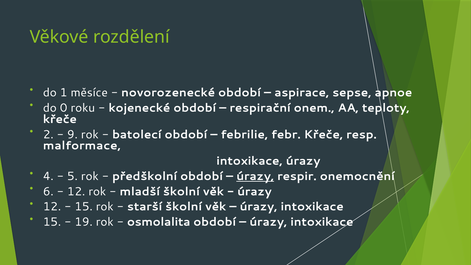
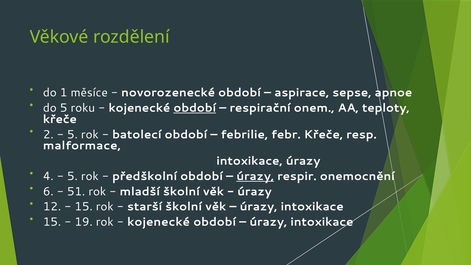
do 0: 0 -> 5 (64, 108)
období underline: none -> present (195, 108)
9: 9 -> 5 (72, 134)
12: 12 -> 51 (76, 191)
osmolalita: osmolalita -> kojenecké (159, 222)
